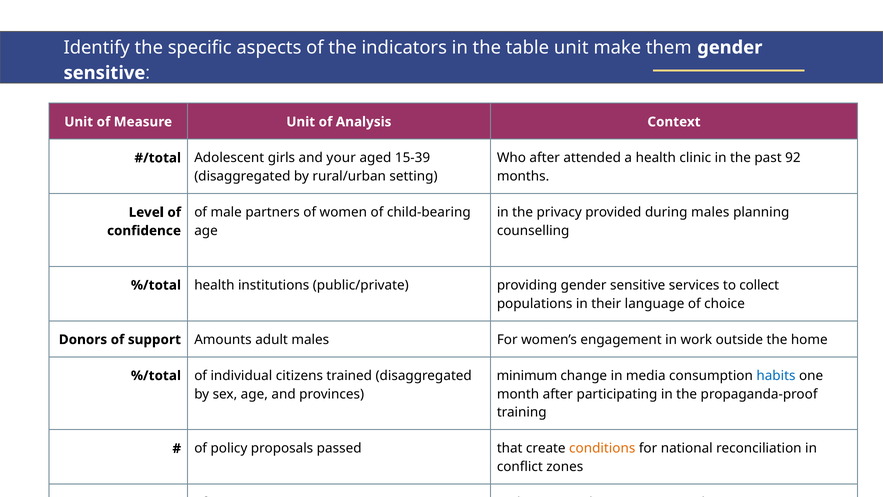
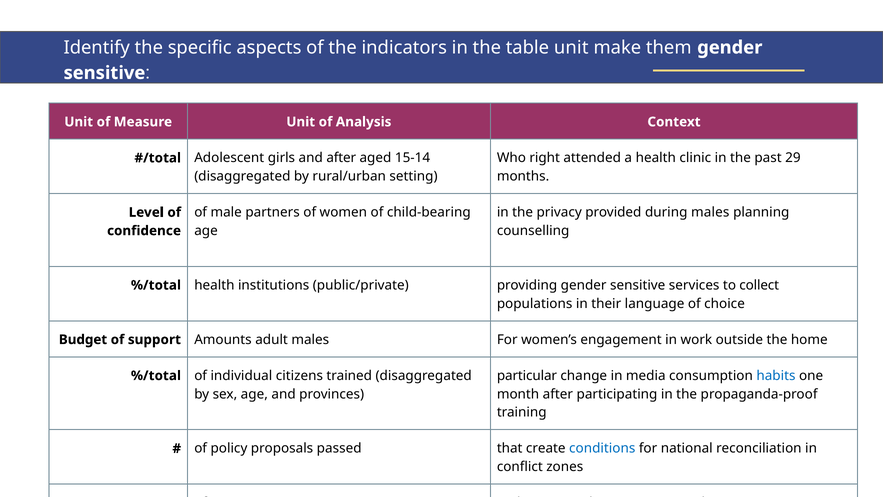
Who after: after -> right (545, 158)
92: 92 -> 29 (793, 158)
and your: your -> after (341, 158)
15-39: 15-39 -> 15-14 (413, 158)
Donors: Donors -> Budget (83, 339)
minimum: minimum -> particular (527, 375)
conditions colour: orange -> blue (602, 448)
